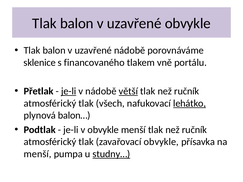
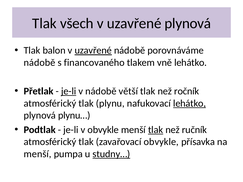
balon: balon -> všech (77, 24)
uzavřené obvykle: obvykle -> plynová (188, 24)
uzavřené underline: none -> present (93, 51)
sklenice: sklenice -> nádobě (40, 63)
vně portálu: portálu -> lehátko (191, 63)
větší underline: present -> none (128, 91)
ručník: ručník -> ročník (187, 91)
všech: všech -> plynu (110, 103)
balon…: balon… -> plynu… (74, 116)
tlak underline: none -> present (156, 130)
